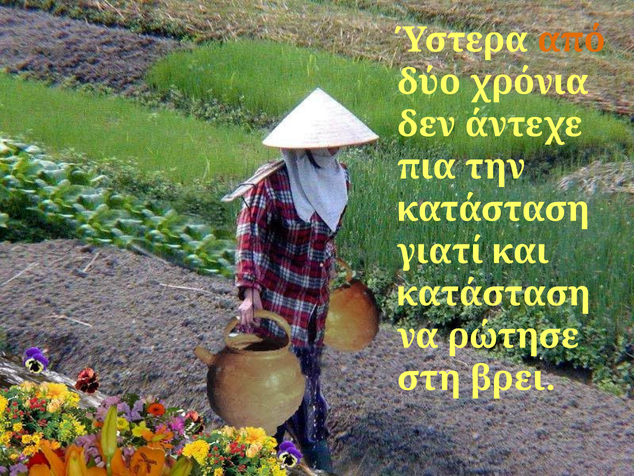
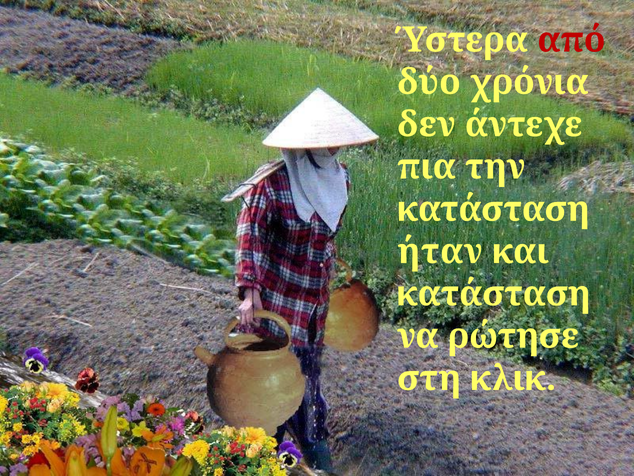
από colour: orange -> red (571, 40)
γιατί: γιατί -> ήταν (440, 251)
βρει: βρει -> κλικ (513, 378)
